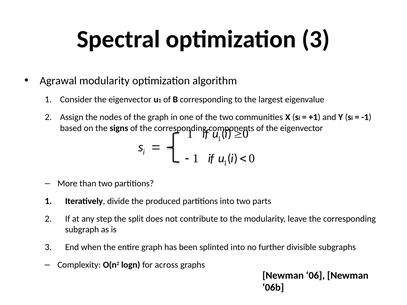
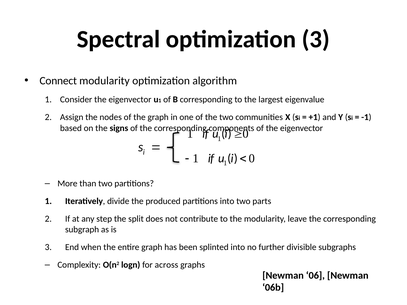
Agrawal: Agrawal -> Connect (58, 81)
